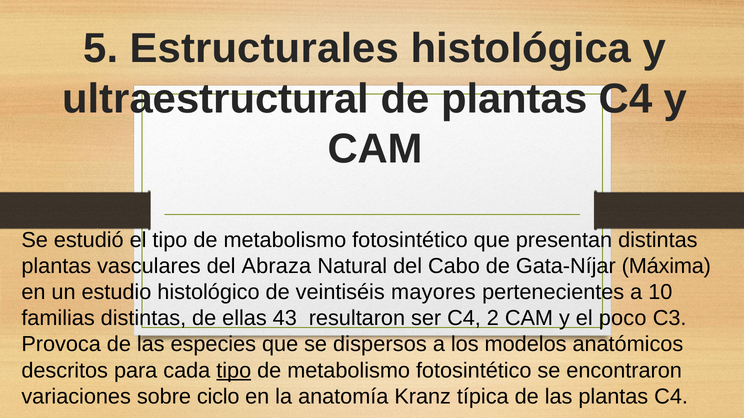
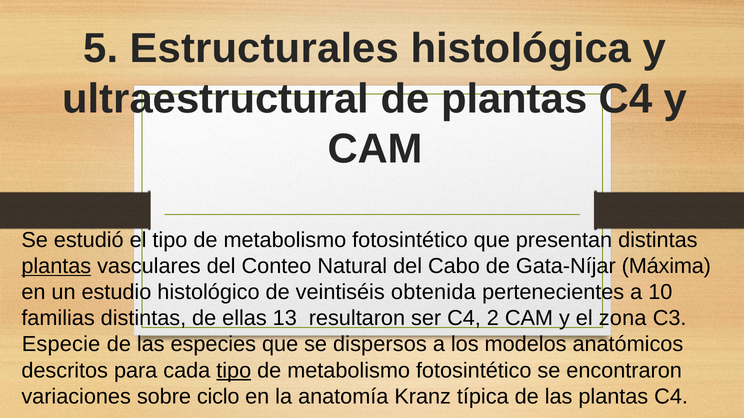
plantas underline: none -> present (56, 267)
Abraza: Abraza -> Conteo (276, 267)
mayores: mayores -> obtenida (433, 293)
43: 43 -> 13 (285, 319)
poco: poco -> zona (623, 319)
Provoca: Provoca -> Especie (61, 345)
